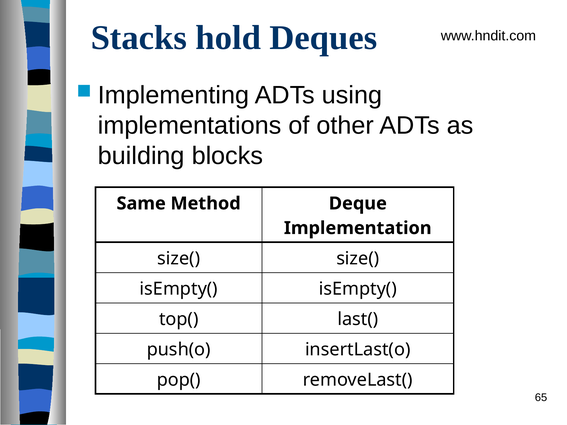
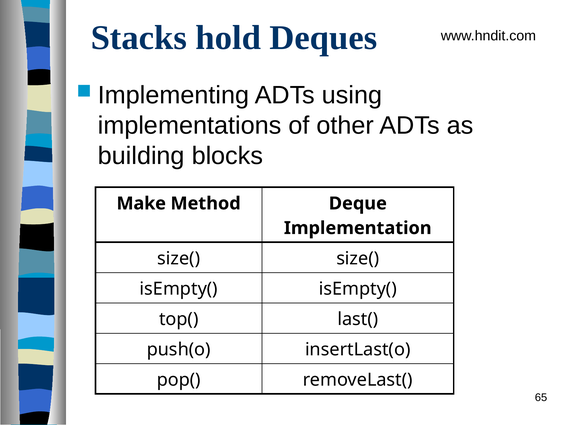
Same: Same -> Make (141, 204)
